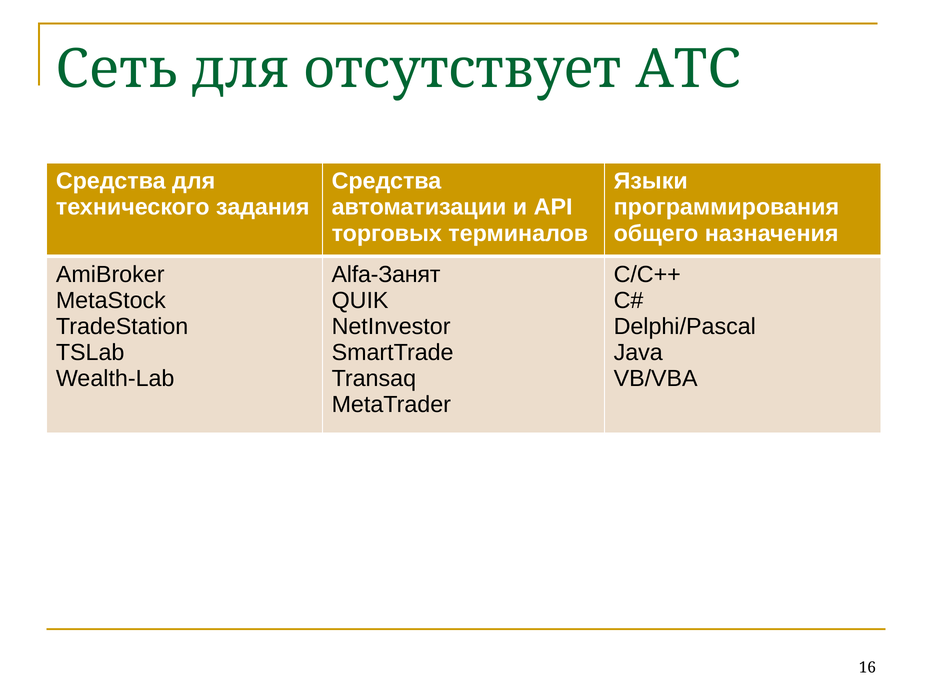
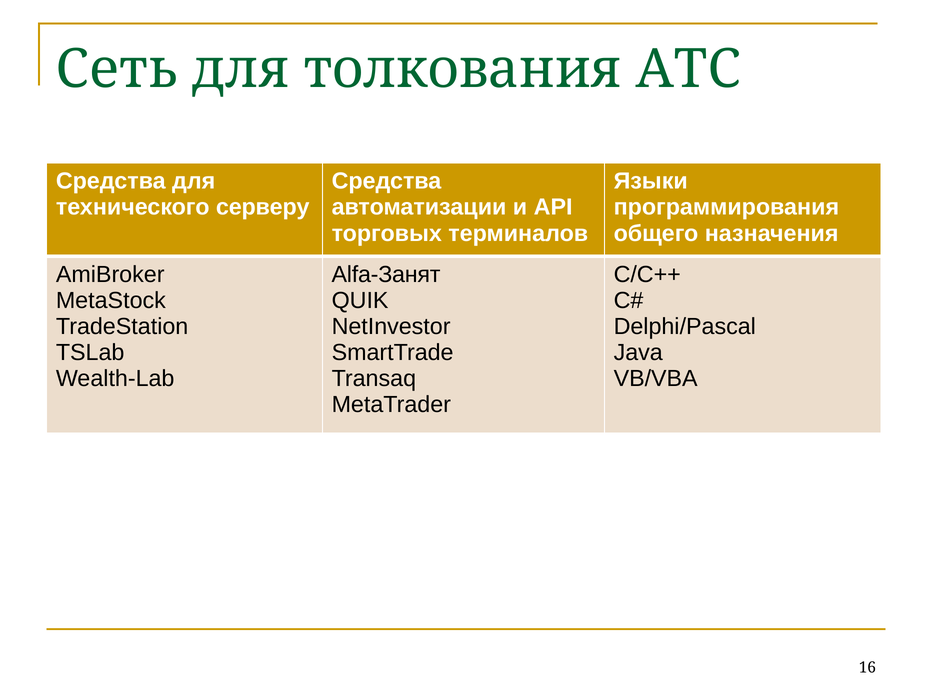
отсутствует: отсутствует -> толкования (463, 69)
задания: задания -> серверу (263, 207)
